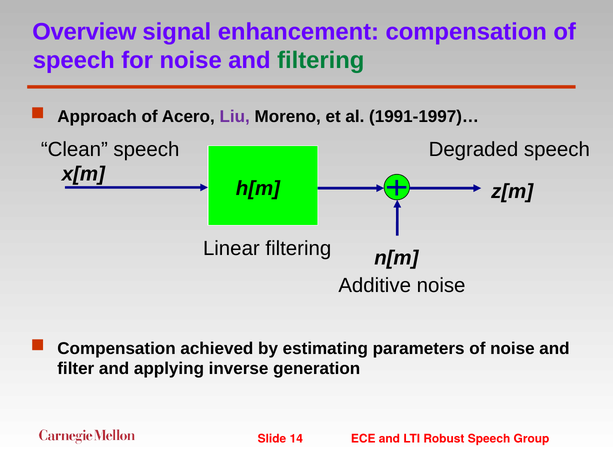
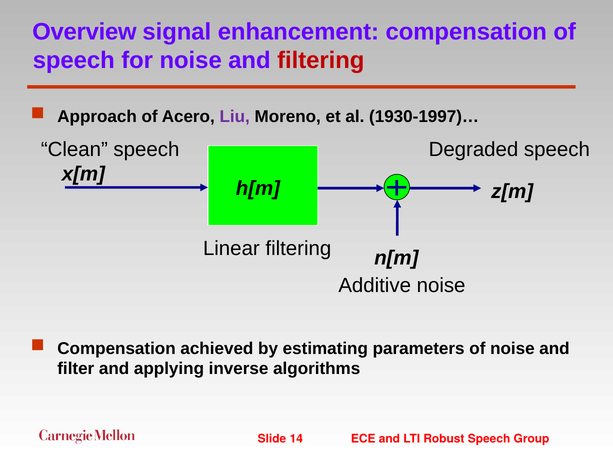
filtering colour: green -> red (321, 60)
1991-1997)…: 1991-1997)… -> 1930-1997)… (424, 117)
generation: generation -> algorithms (317, 369)
